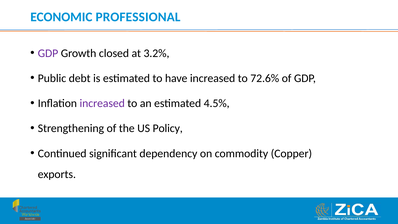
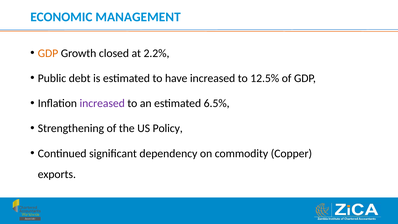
PROFESSIONAL: PROFESSIONAL -> MANAGEMENT (138, 17)
GDP colour: purple -> orange (48, 53)
3.2%: 3.2% -> 2.2% (156, 53)
72.6%: 72.6% -> 12.5% (265, 78)
4.5%: 4.5% -> 6.5% (217, 103)
